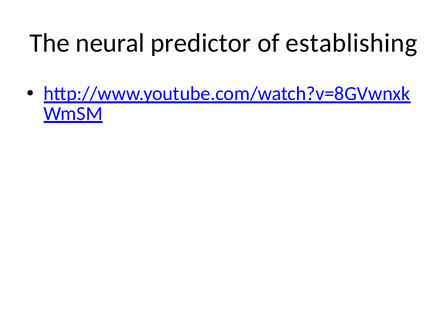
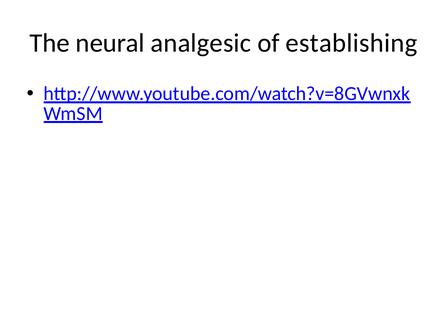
predictor: predictor -> analgesic (201, 43)
